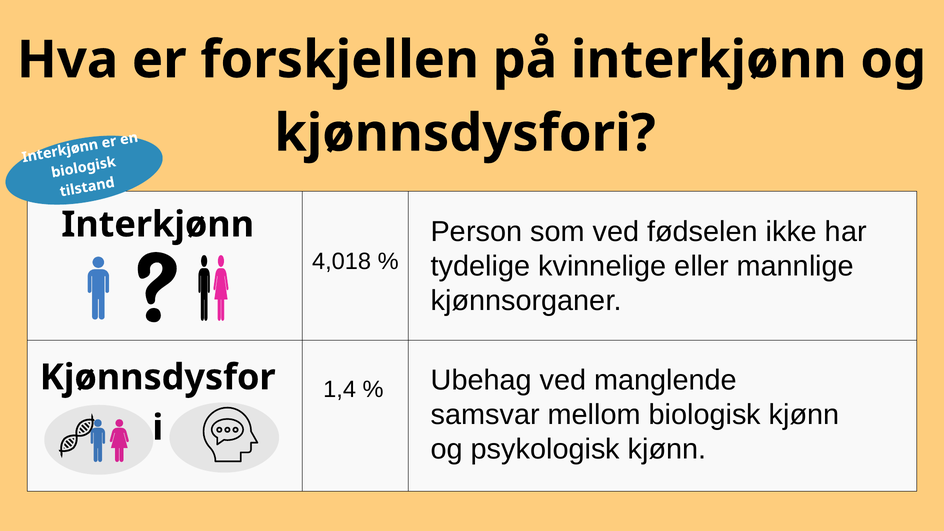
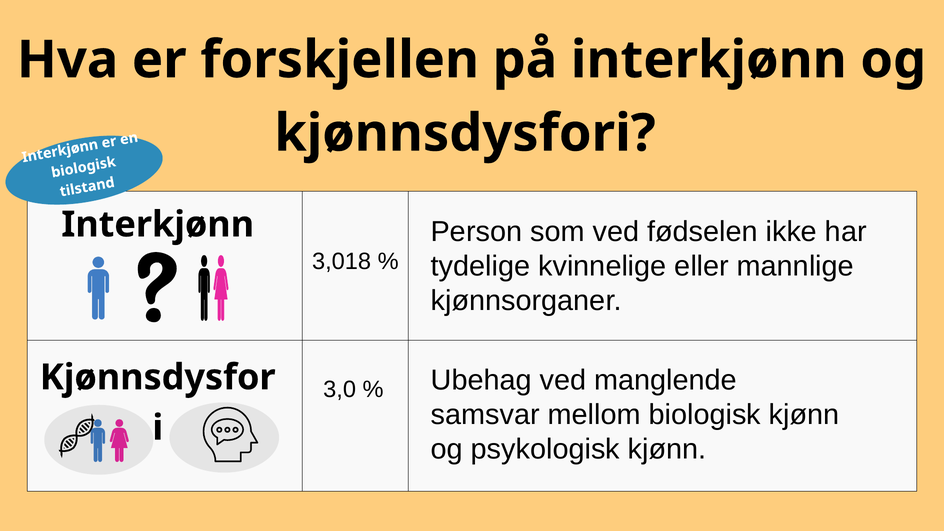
4,018: 4,018 -> 3,018 (342, 262)
1,4: 1,4 -> 3,0 (340, 389)
